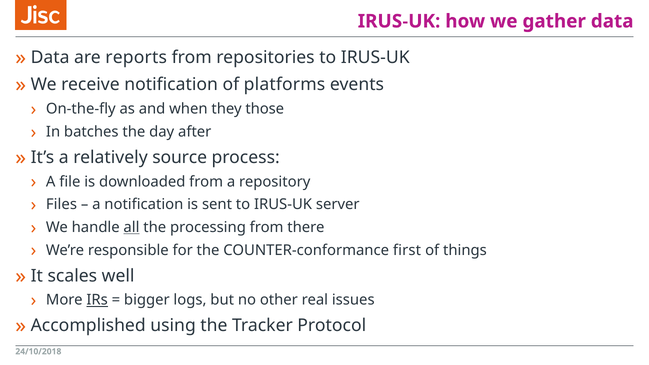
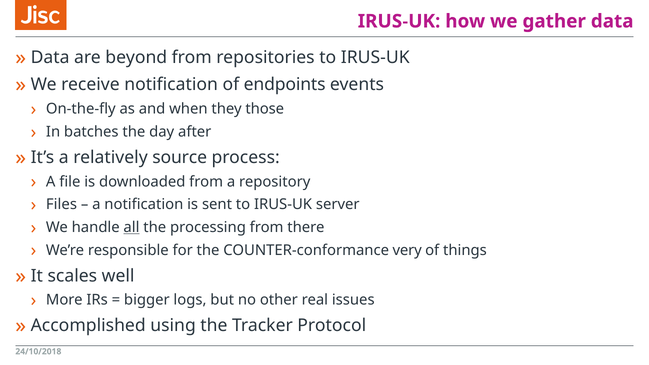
reports: reports -> beyond (136, 58)
platforms: platforms -> endpoints (285, 85)
first: first -> very (407, 250)
IRs underline: present -> none (97, 300)
